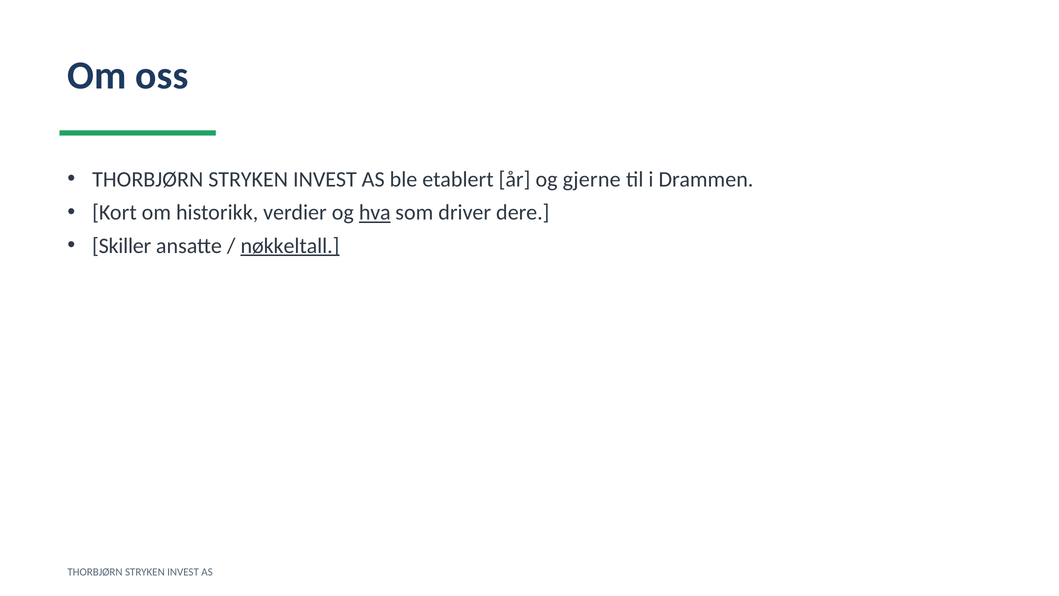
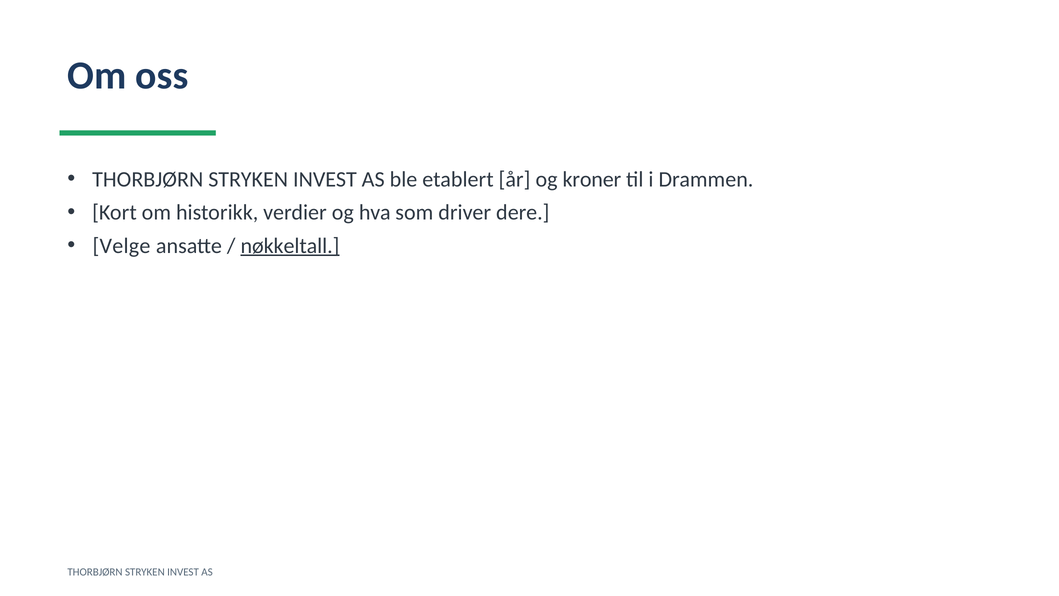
gjerne: gjerne -> kroner (592, 179)
hva underline: present -> none (375, 212)
Skiller: Skiller -> Velge (121, 246)
